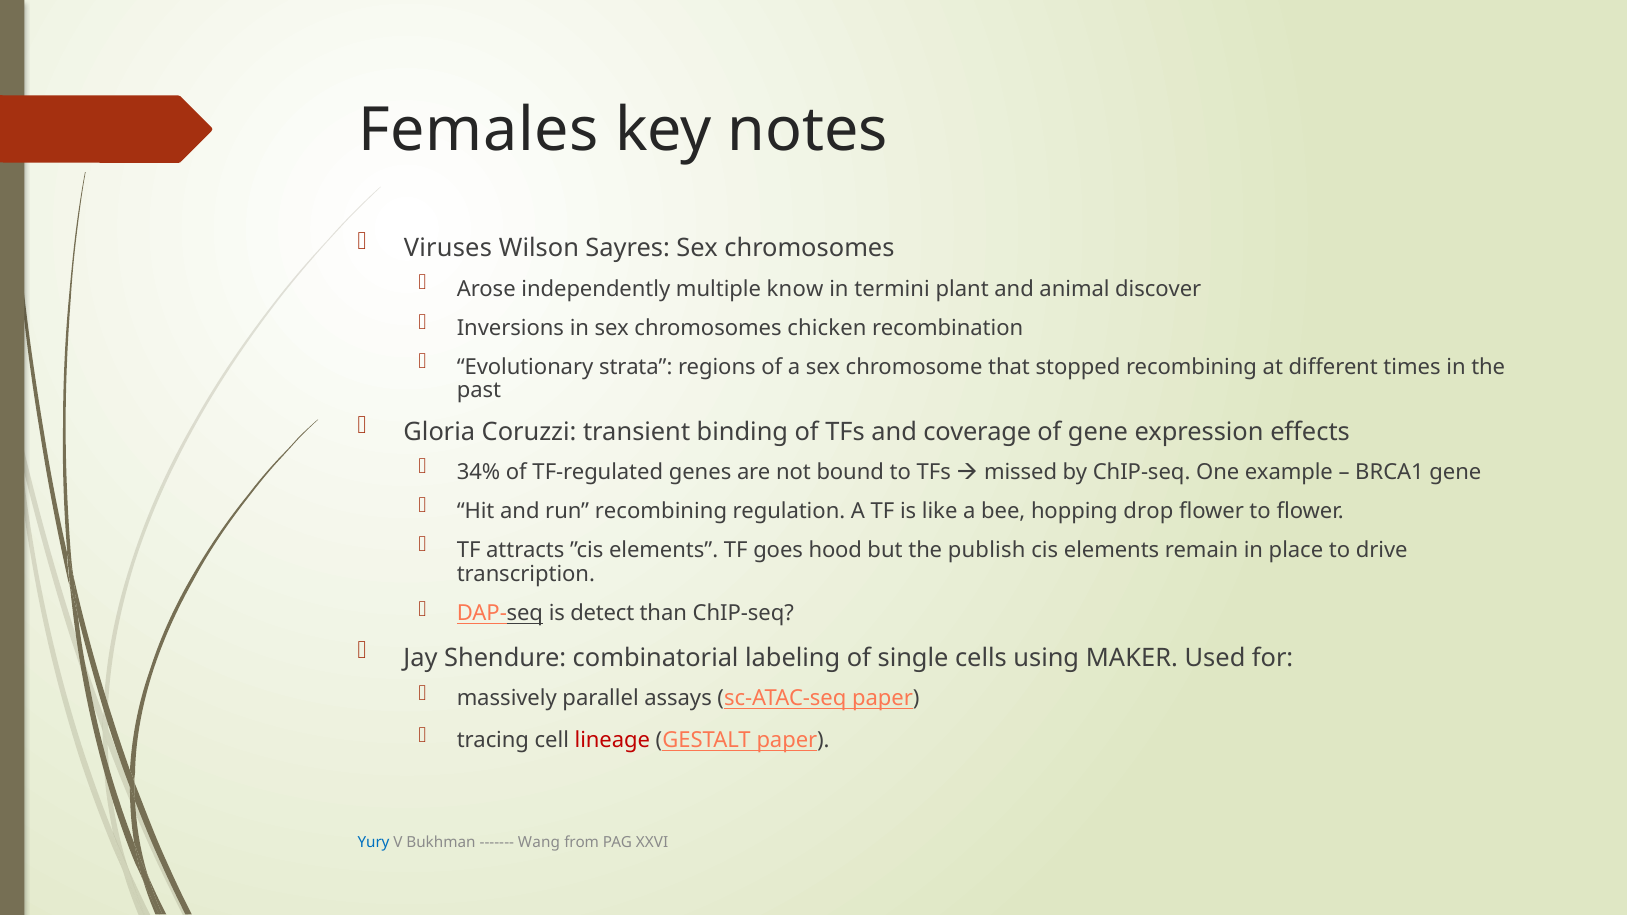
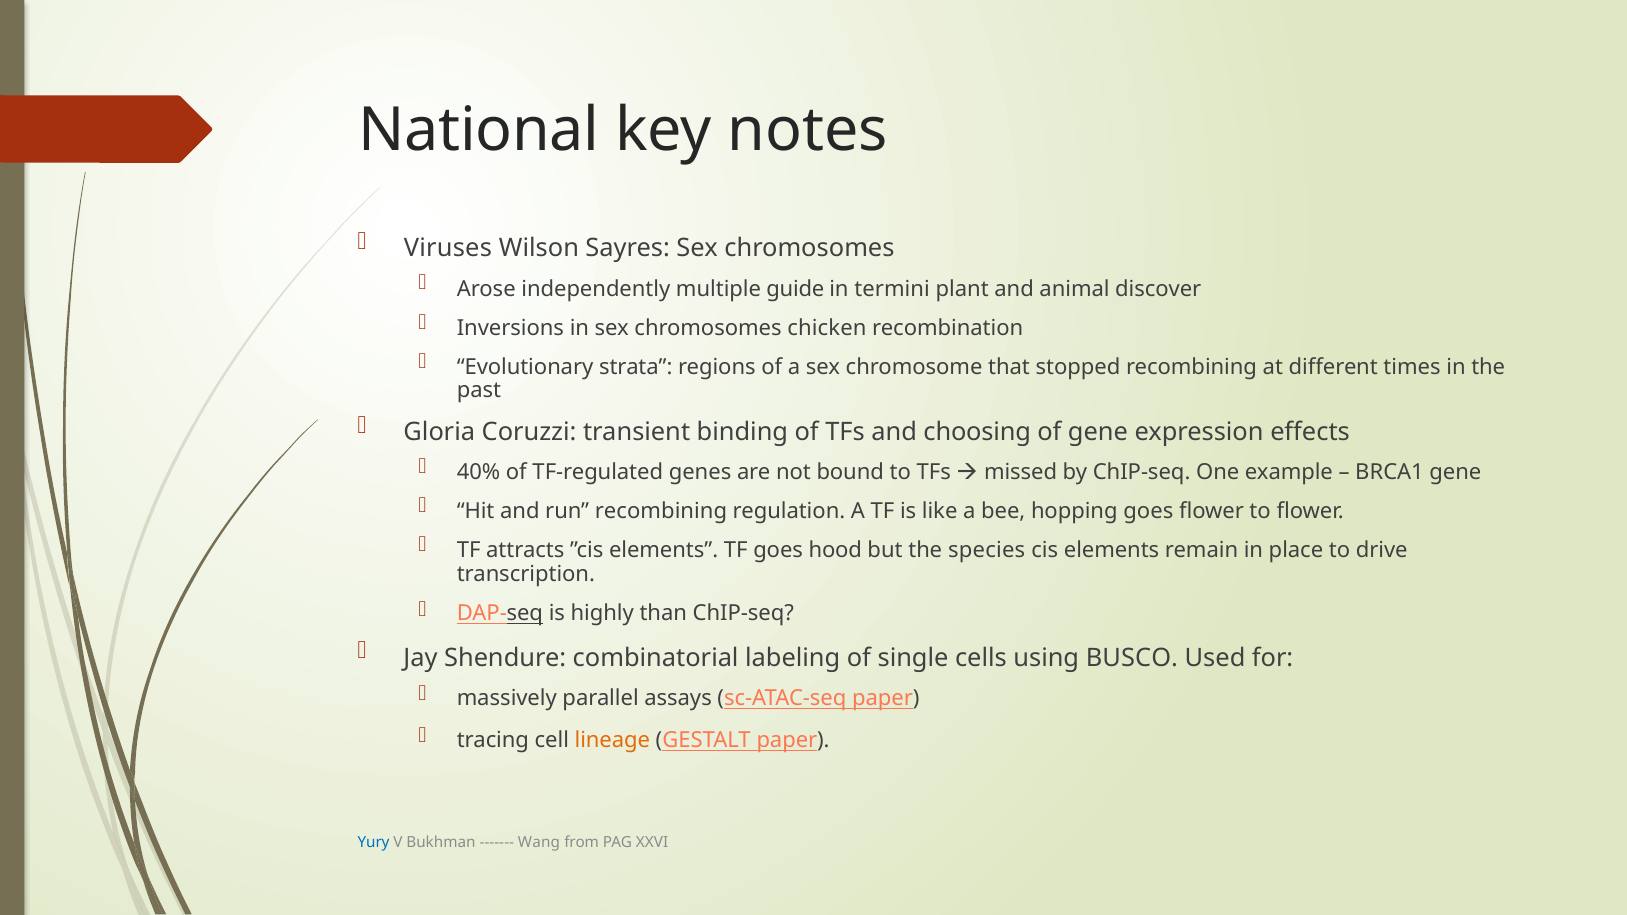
Females: Females -> National (479, 130)
know: know -> guide (795, 289)
coverage: coverage -> choosing (977, 432)
34%: 34% -> 40% (479, 473)
hopping drop: drop -> goes (1148, 512)
publish: publish -> species (987, 551)
detect: detect -> highly (602, 614)
MAKER: MAKER -> BUSCO (1132, 658)
lineage colour: red -> orange (612, 741)
